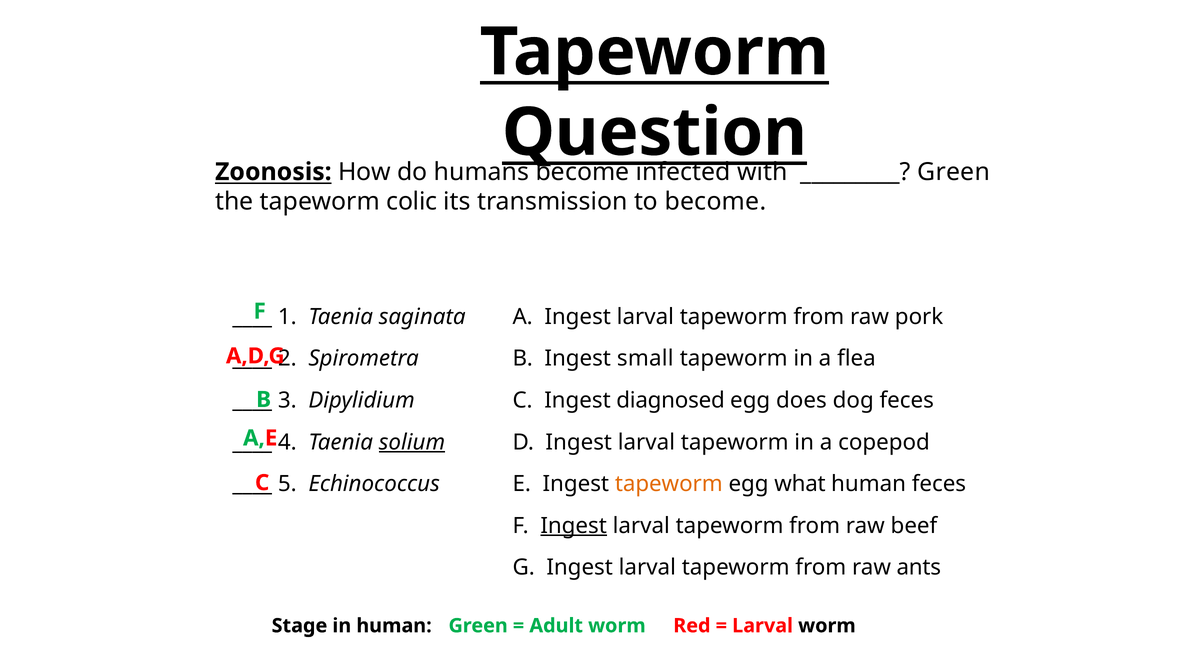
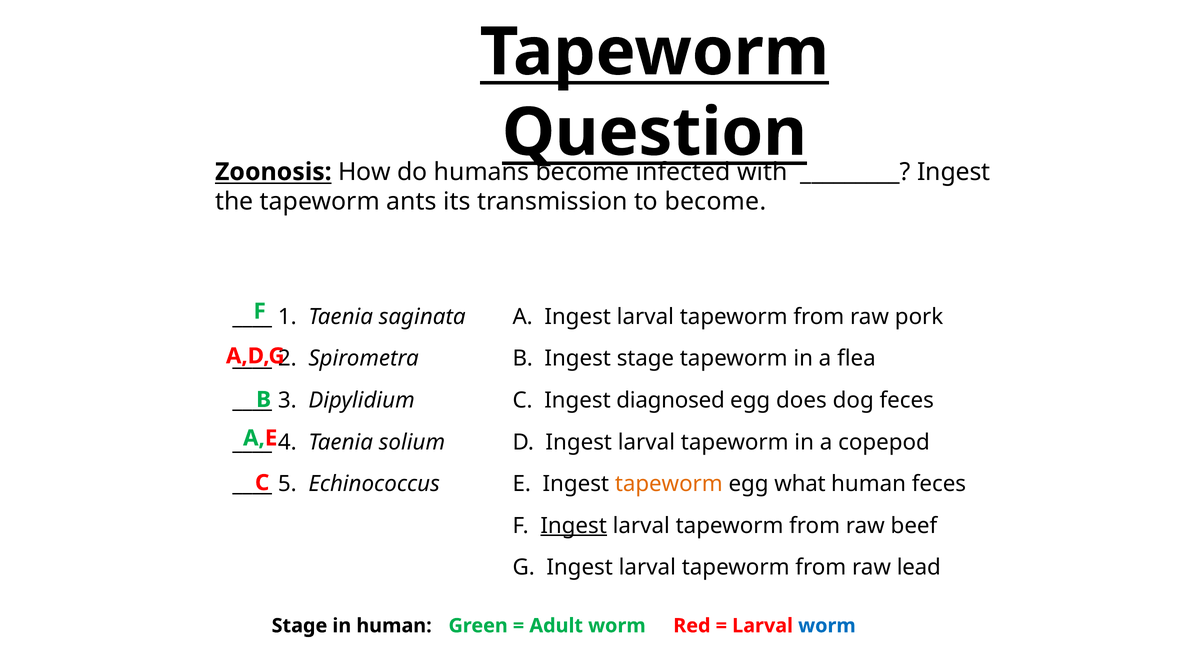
Green: Green -> Ingest (954, 172)
colic: colic -> ants (412, 202)
Ingest small: small -> stage (645, 359)
solium underline: present -> none (412, 442)
ants: ants -> lead (919, 568)
worm colour: black -> blue (827, 626)
